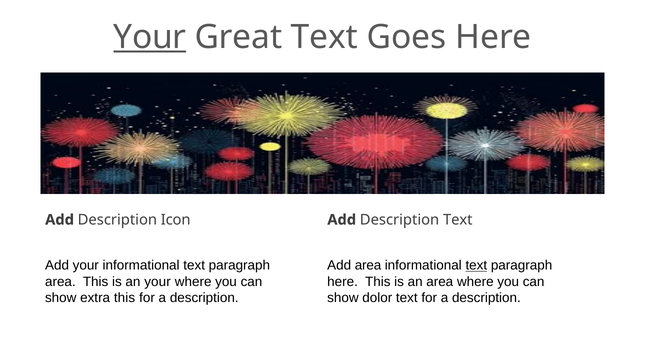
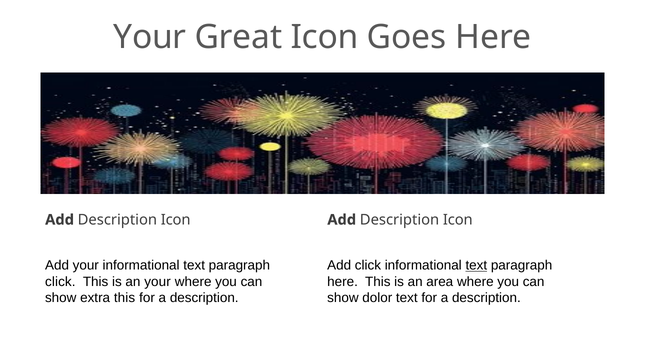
Your underline: present -> none (150, 37)
Great Text: Text -> Icon (325, 37)
Text: Text -> Icon (458, 220)
Add area: area -> click (368, 265)
area: area -> click (60, 282)
